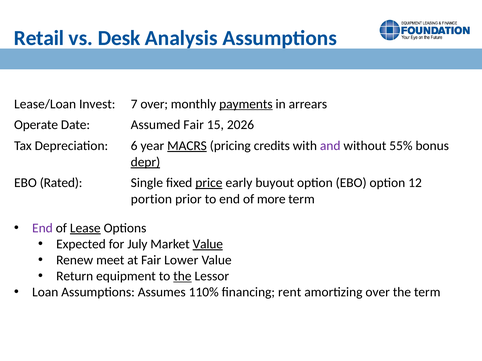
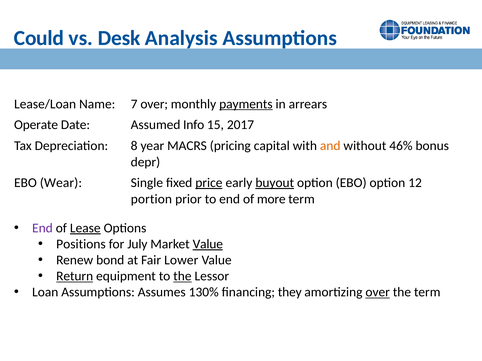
Retail: Retail -> Could (39, 38)
Invest: Invest -> Name (97, 104)
Assumed Fair: Fair -> Info (194, 125)
2026: 2026 -> 2017 (240, 125)
6: 6 -> 8 (134, 146)
MACRS underline: present -> none (187, 146)
credits: credits -> capital (272, 146)
and colour: purple -> orange (330, 146)
55%: 55% -> 46% (401, 146)
depr underline: present -> none (145, 162)
Rated: Rated -> Wear (61, 183)
buyout underline: none -> present (275, 183)
Expected: Expected -> Positions (81, 244)
meet: meet -> bond (110, 260)
Return underline: none -> present (75, 277)
110%: 110% -> 130% (204, 293)
rent: rent -> they (290, 293)
over underline: none -> present (378, 293)
